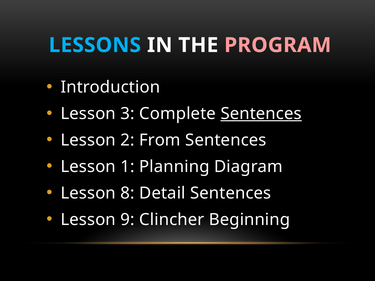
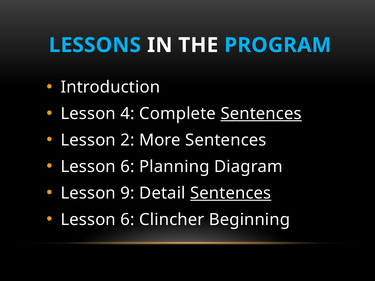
PROGRAM colour: pink -> light blue (278, 45)
3: 3 -> 4 (127, 114)
From: From -> More (160, 140)
1: 1 -> 6 (127, 167)
8: 8 -> 9 (127, 193)
Sentences underline: none -> present (231, 193)
9: 9 -> 6 (127, 220)
